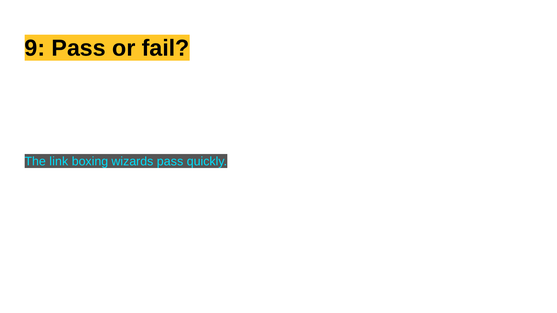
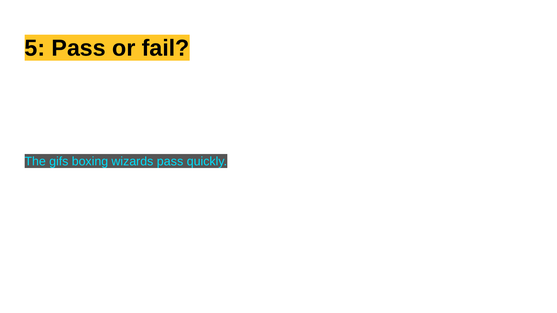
9: 9 -> 5 (35, 48)
link: link -> gifs (59, 161)
